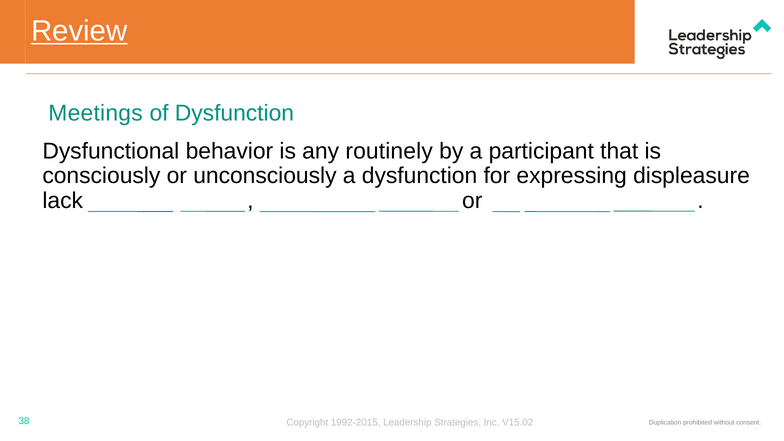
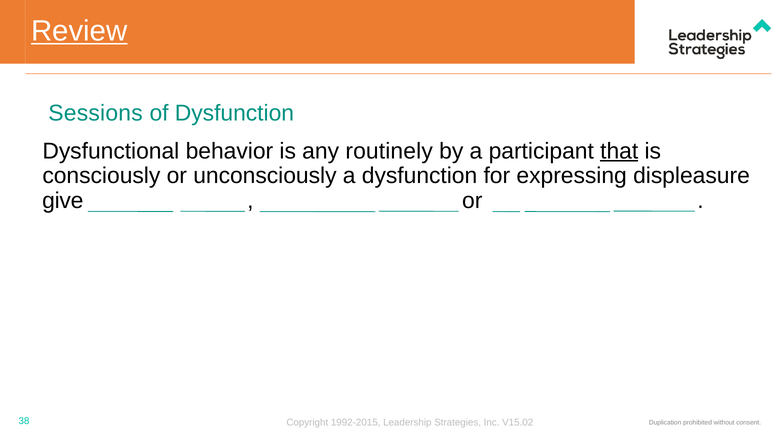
Meetings: Meetings -> Sessions (96, 113)
that underline: none -> present (619, 151)
lack: lack -> give (63, 200)
